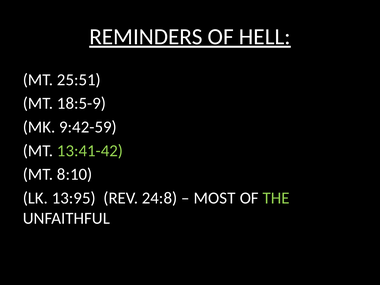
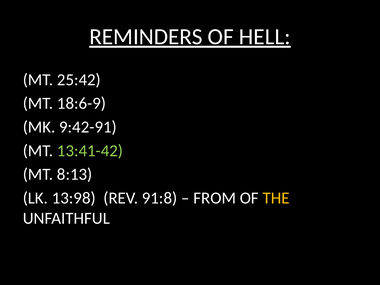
25:51: 25:51 -> 25:42 (79, 80)
18:5-9: 18:5-9 -> 18:6-9 (81, 103)
9:42-59: 9:42-59 -> 9:42-91 (88, 127)
8:10: 8:10 -> 8:13 (75, 174)
13:95: 13:95 -> 13:98 (74, 198)
24:8: 24:8 -> 91:8 (160, 198)
MOST: MOST -> FROM (215, 198)
THE colour: light green -> yellow (276, 198)
